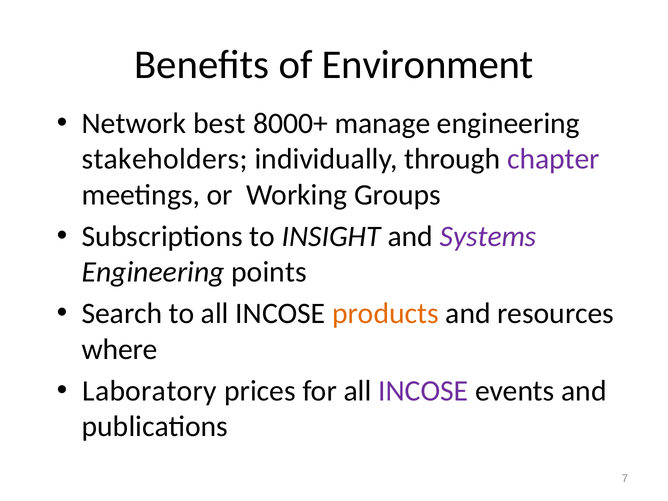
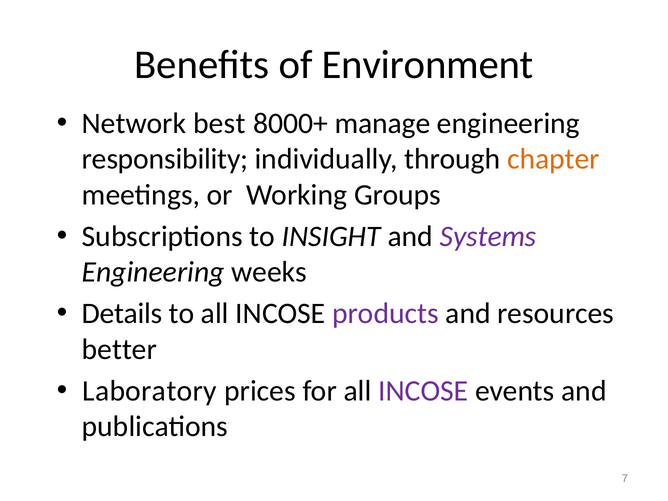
stakeholders: stakeholders -> responsibility (165, 159)
chapter colour: purple -> orange (553, 159)
points: points -> weeks (269, 272)
Search: Search -> Details (122, 314)
products colour: orange -> purple (385, 314)
where: where -> better (119, 349)
